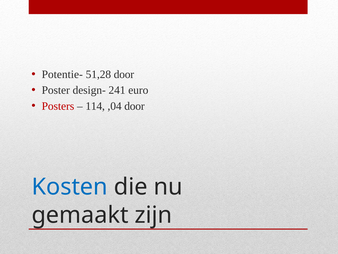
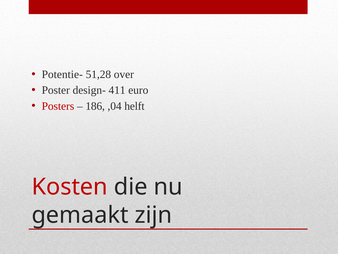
51,28 door: door -> over (124, 74)
241: 241 -> 411 (117, 90)
114: 114 -> 186 (95, 106)
,04 door: door -> helft (134, 106)
Kosten colour: blue -> red (70, 186)
